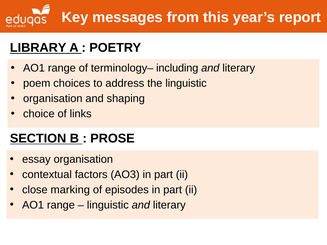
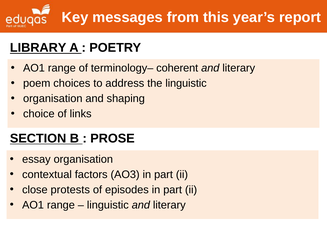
including: including -> coherent (177, 68)
marking: marking -> protests (70, 190)
